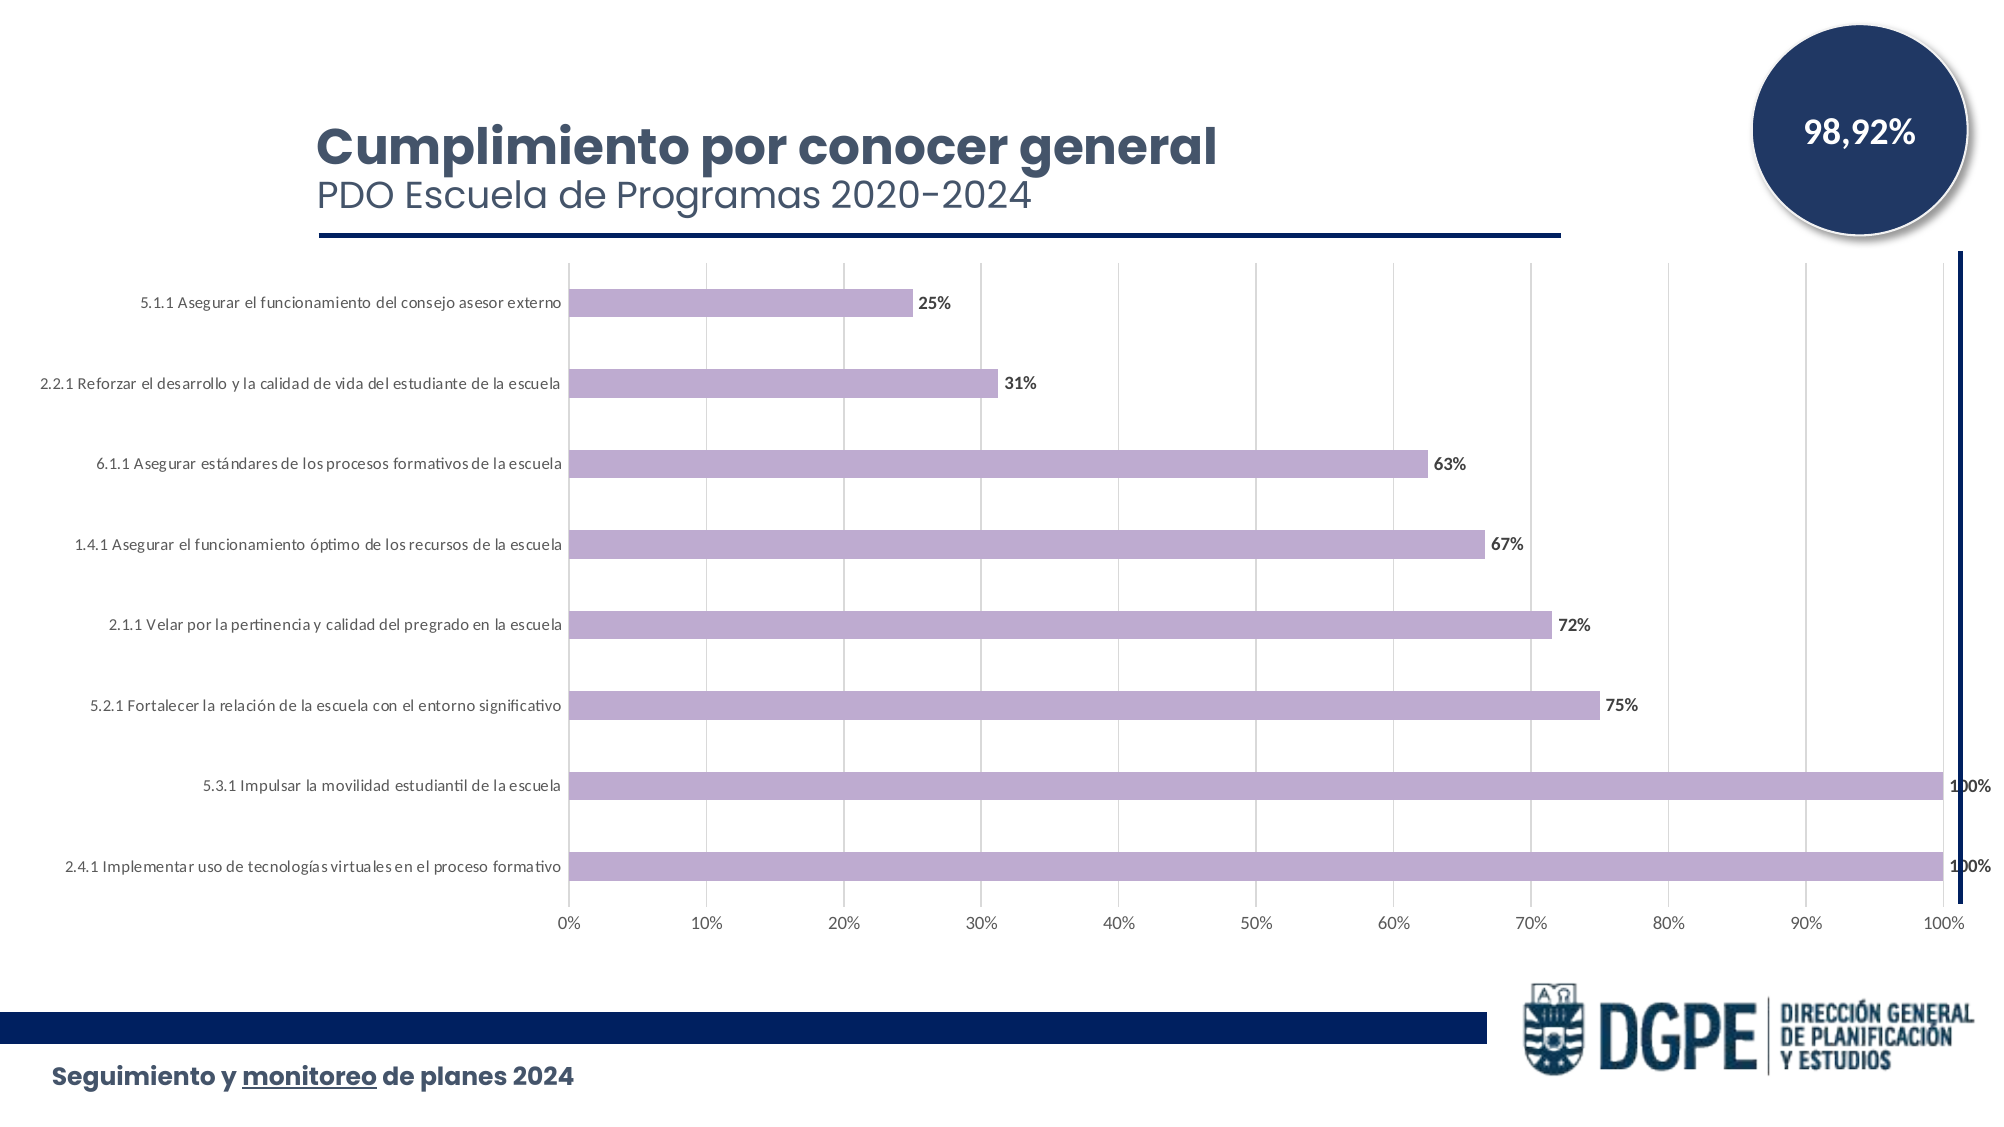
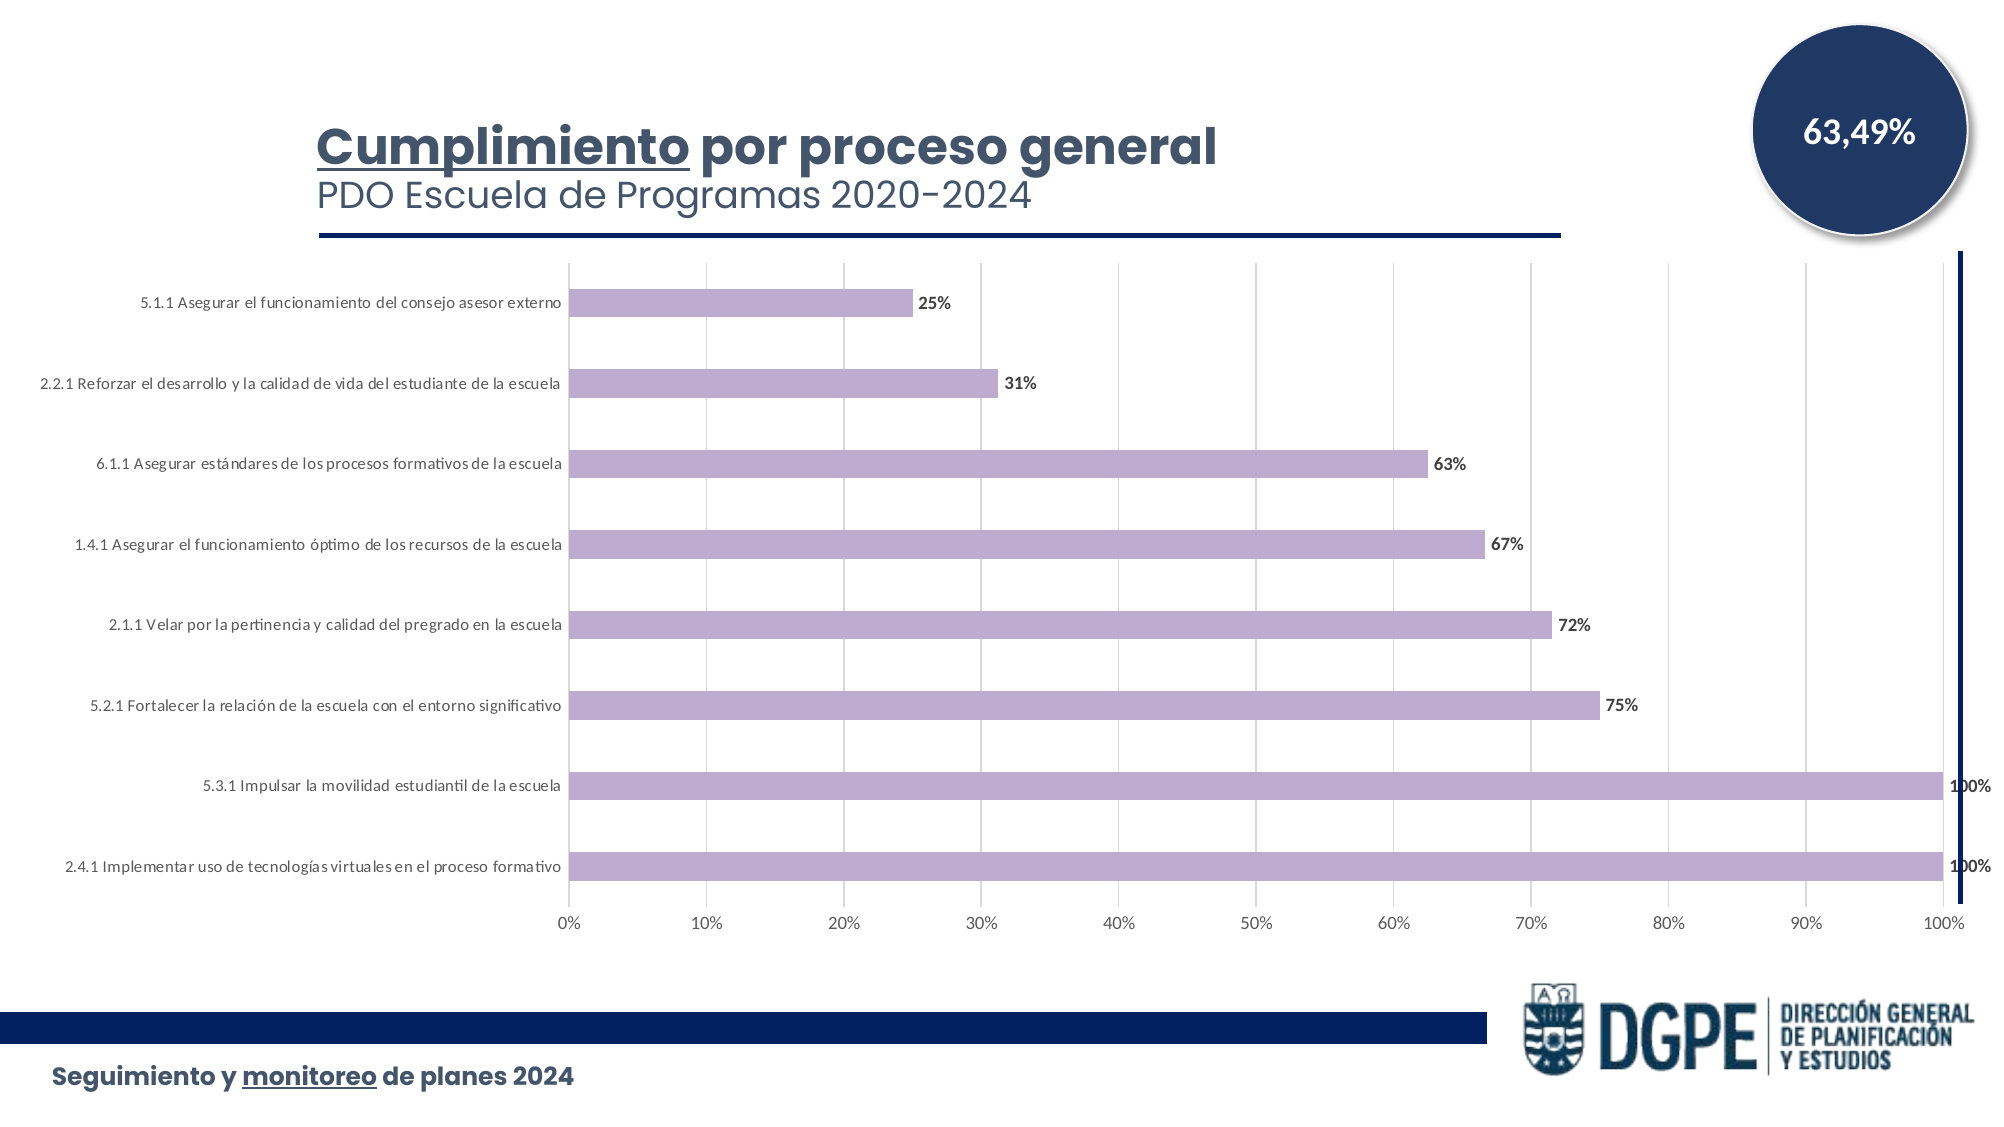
98,92%: 98,92% -> 63,49% (1860, 132)
Cumplimiento underline: none -> present (504, 148)
por conocer: conocer -> proceso (903, 148)
